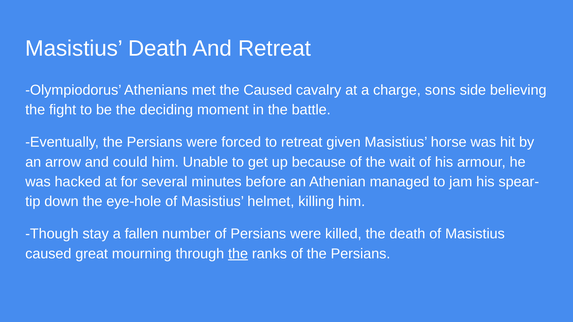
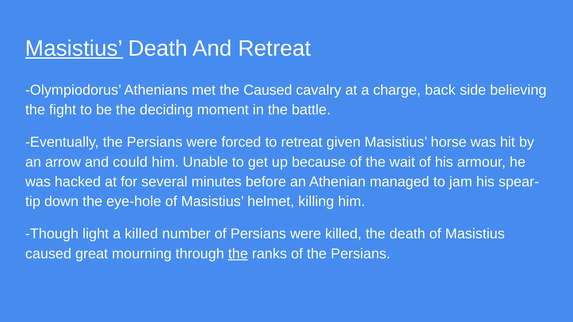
Masistius underline: none -> present (74, 49)
sons: sons -> back (440, 90)
stay: stay -> light (96, 234)
a fallen: fallen -> killed (141, 234)
